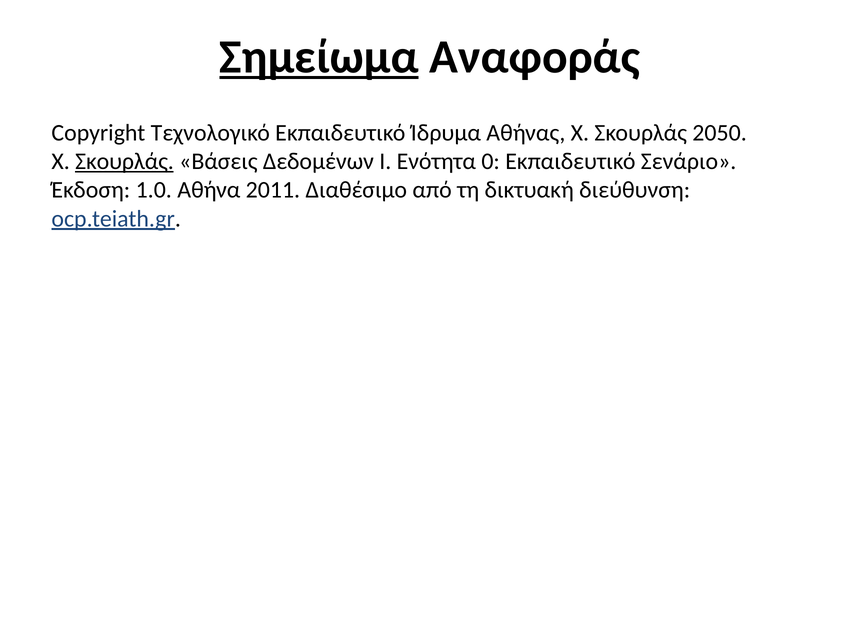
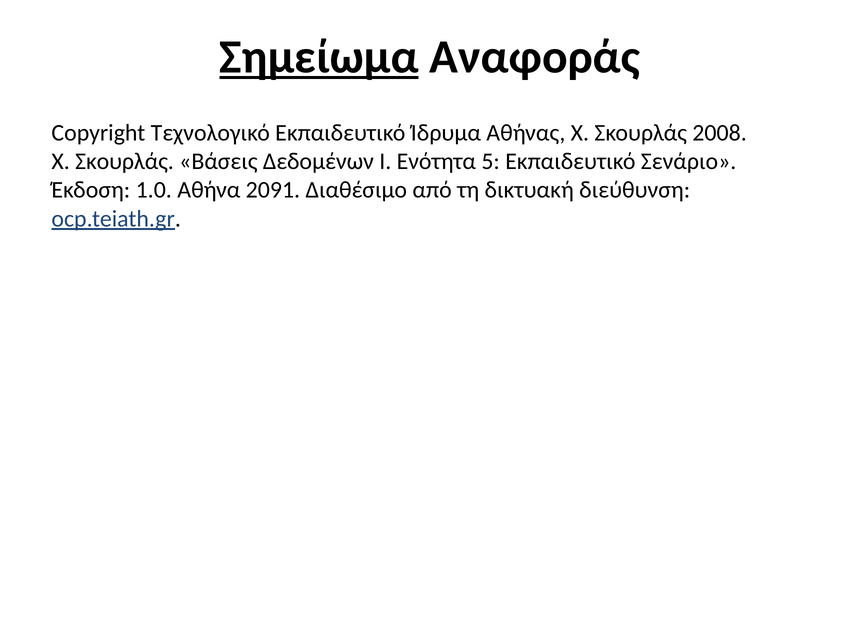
2050: 2050 -> 2008 (720, 133)
Σκουρλάς underline: present -> none (125, 161)
0: 0 -> 5 (491, 161)
2011: 2011 -> 2091 (273, 190)
